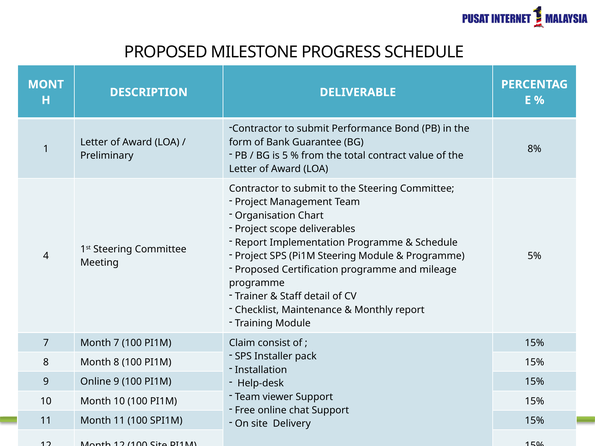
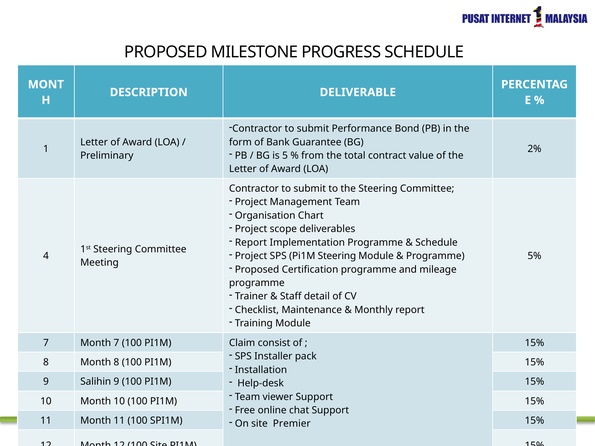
8%: 8% -> 2% (535, 149)
9 Online: Online -> Salihin (96, 382)
Delivery: Delivery -> Premier (292, 424)
